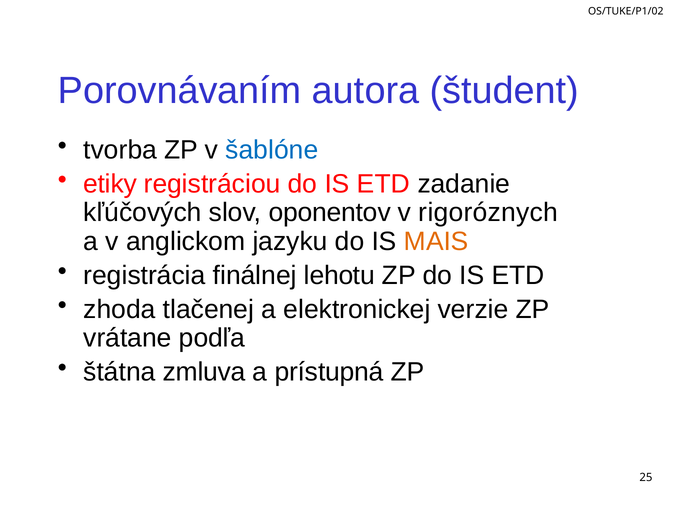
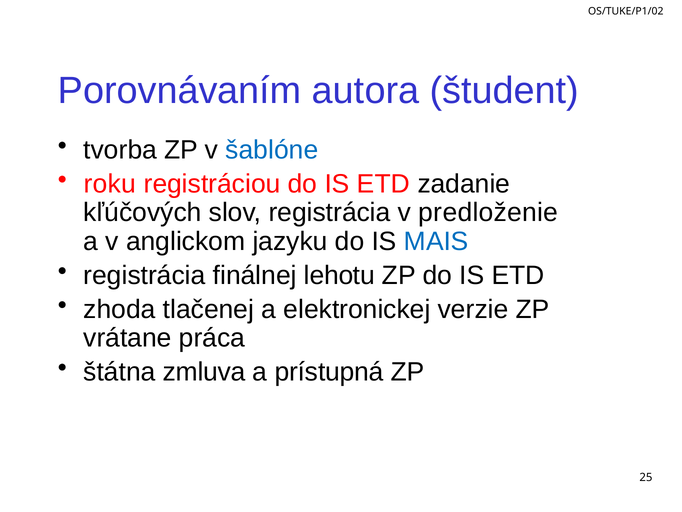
etiky: etiky -> roku (110, 184)
slov oponentov: oponentov -> registrácia (330, 212)
rigoróznych: rigoróznych -> predloženie (488, 212)
MAIS colour: orange -> blue (436, 241)
podľa: podľa -> práca (212, 338)
